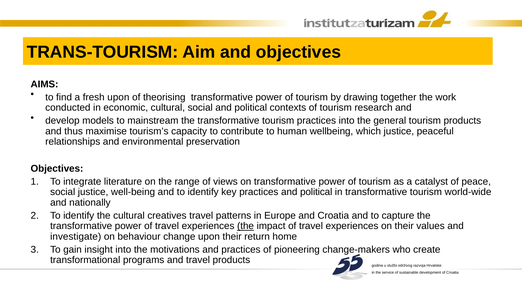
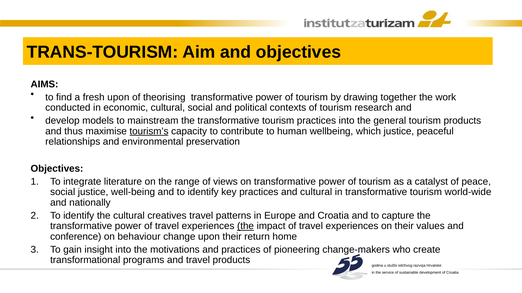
tourism’s underline: none -> present (149, 131)
practices and political: political -> cultural (316, 192)
investigate: investigate -> conference (76, 237)
